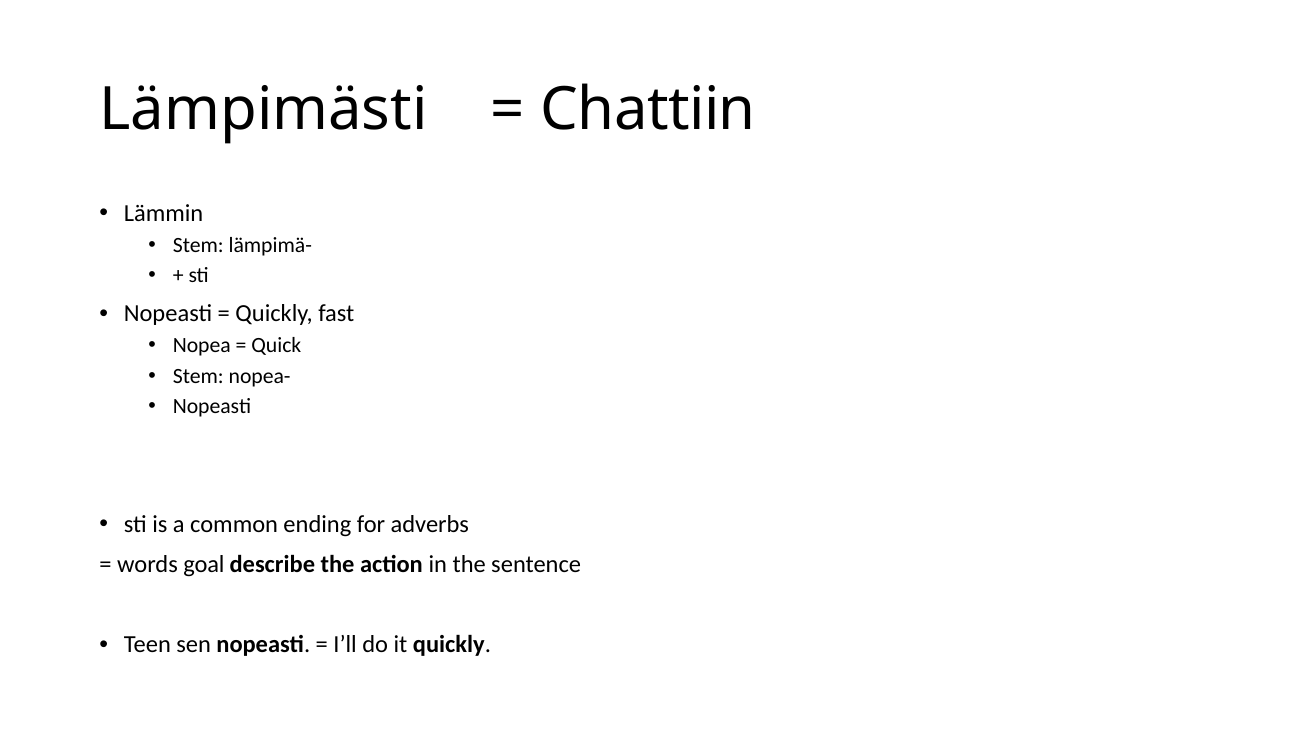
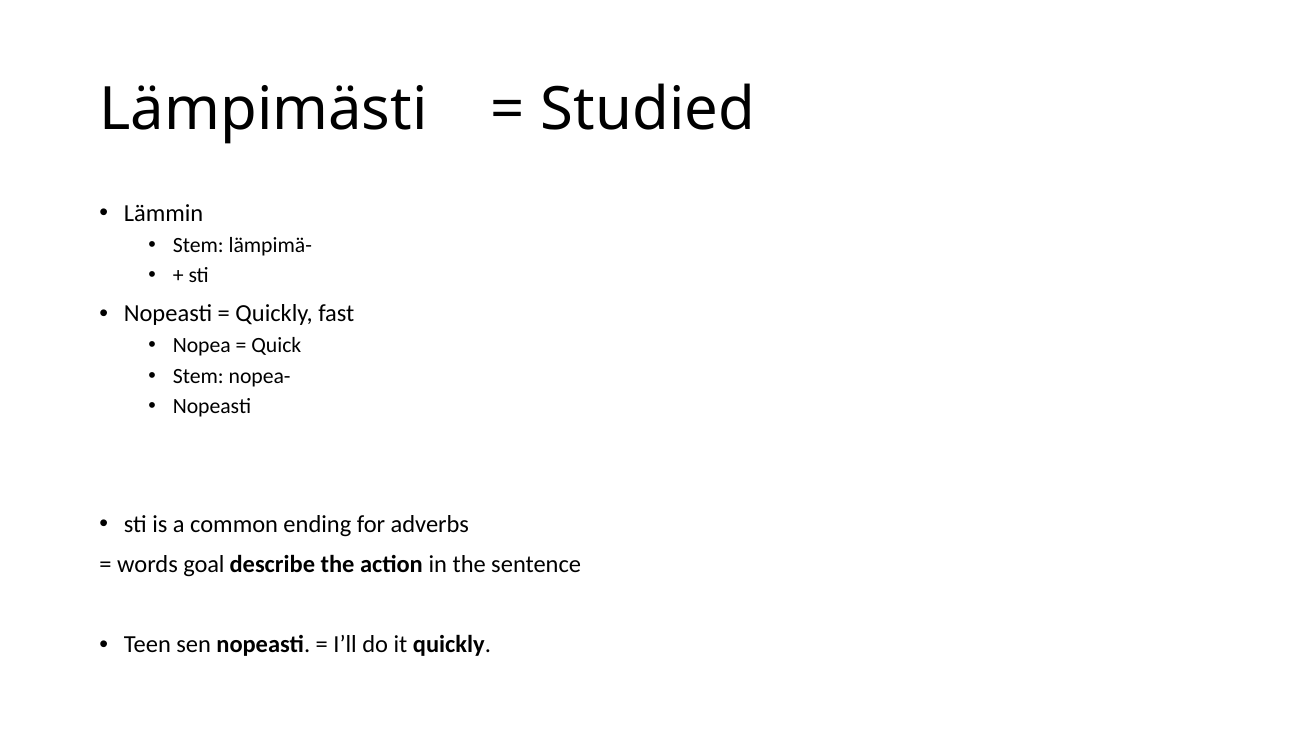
Chattiin: Chattiin -> Studied (648, 110)
